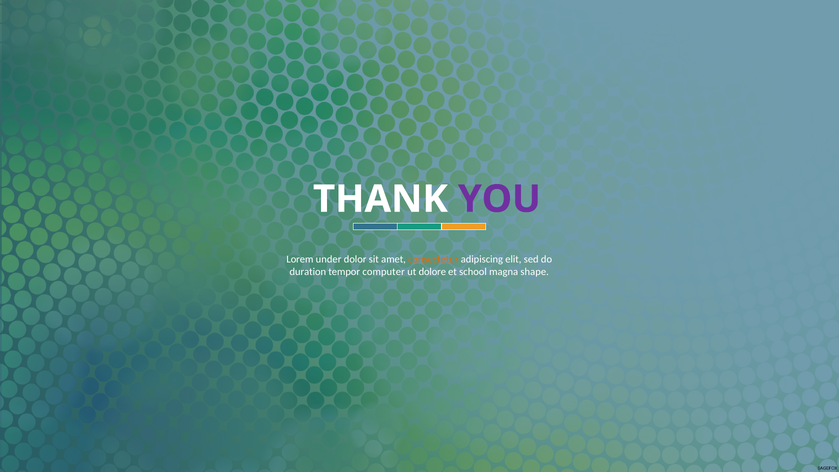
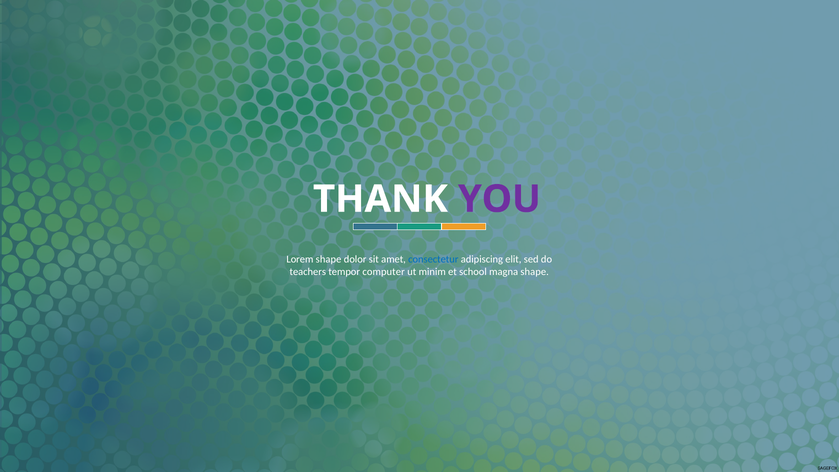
Lorem under: under -> shape (329, 259)
consectetur colour: orange -> blue (433, 259)
duration: duration -> teachers (308, 272)
dolore: dolore -> minim (432, 272)
